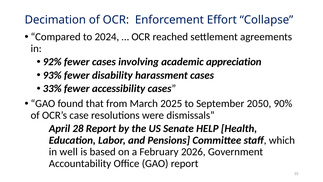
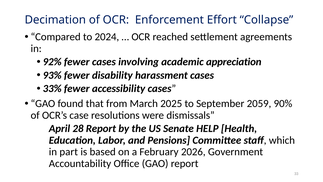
2050: 2050 -> 2059 (259, 103)
well: well -> part (69, 152)
